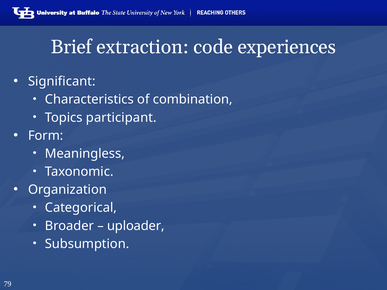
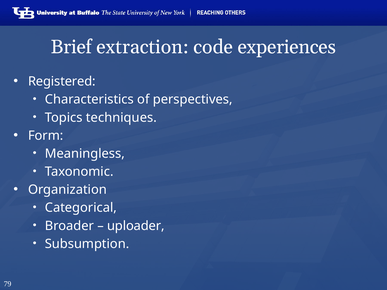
Significant: Significant -> Registered (62, 82)
combination: combination -> perspectives (193, 100)
participant: participant -> techniques (121, 118)
